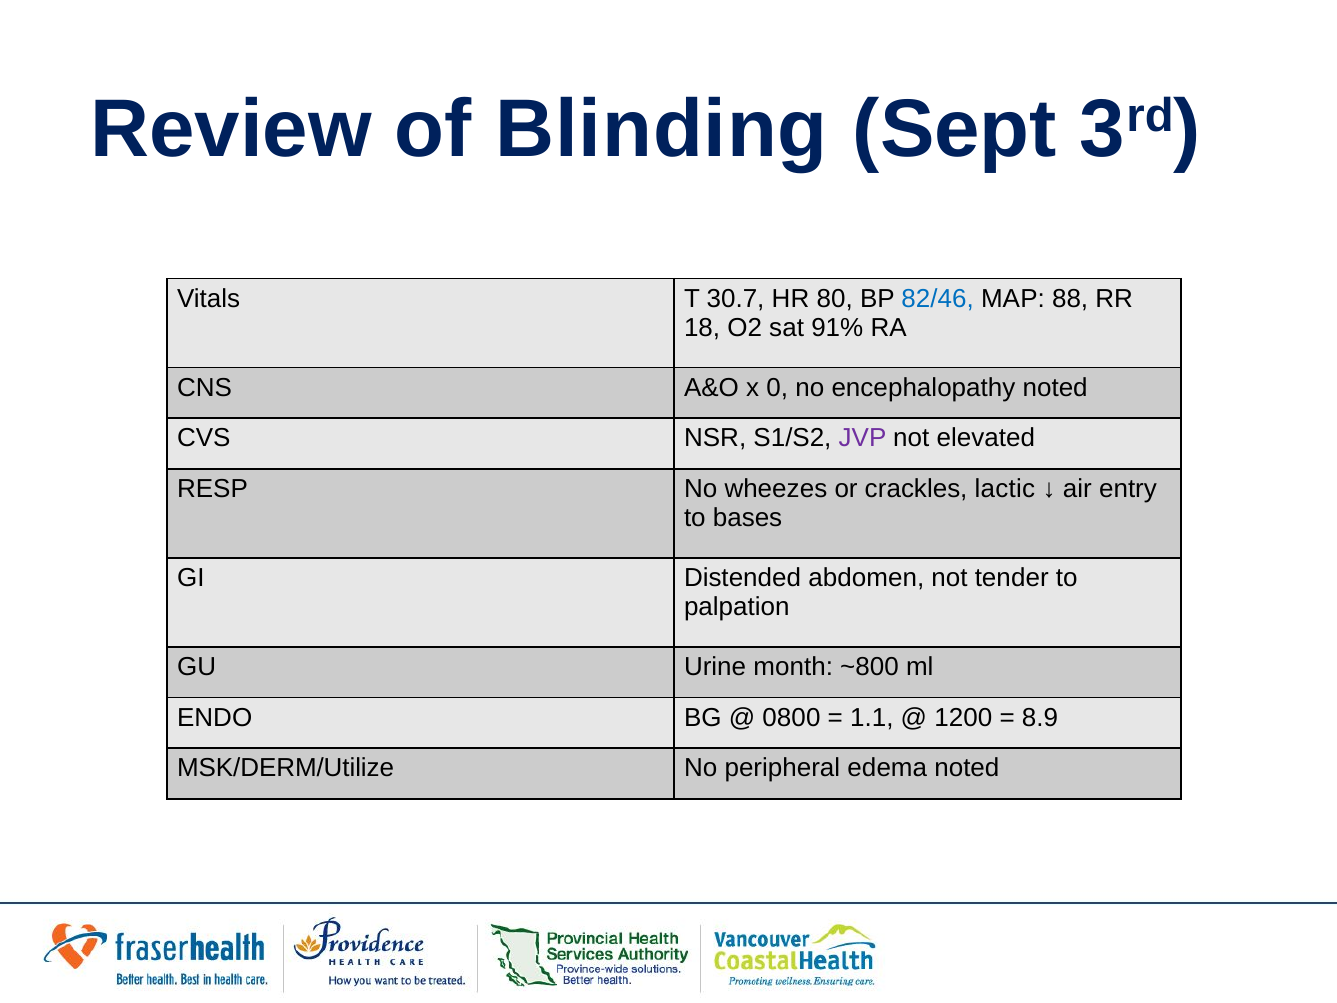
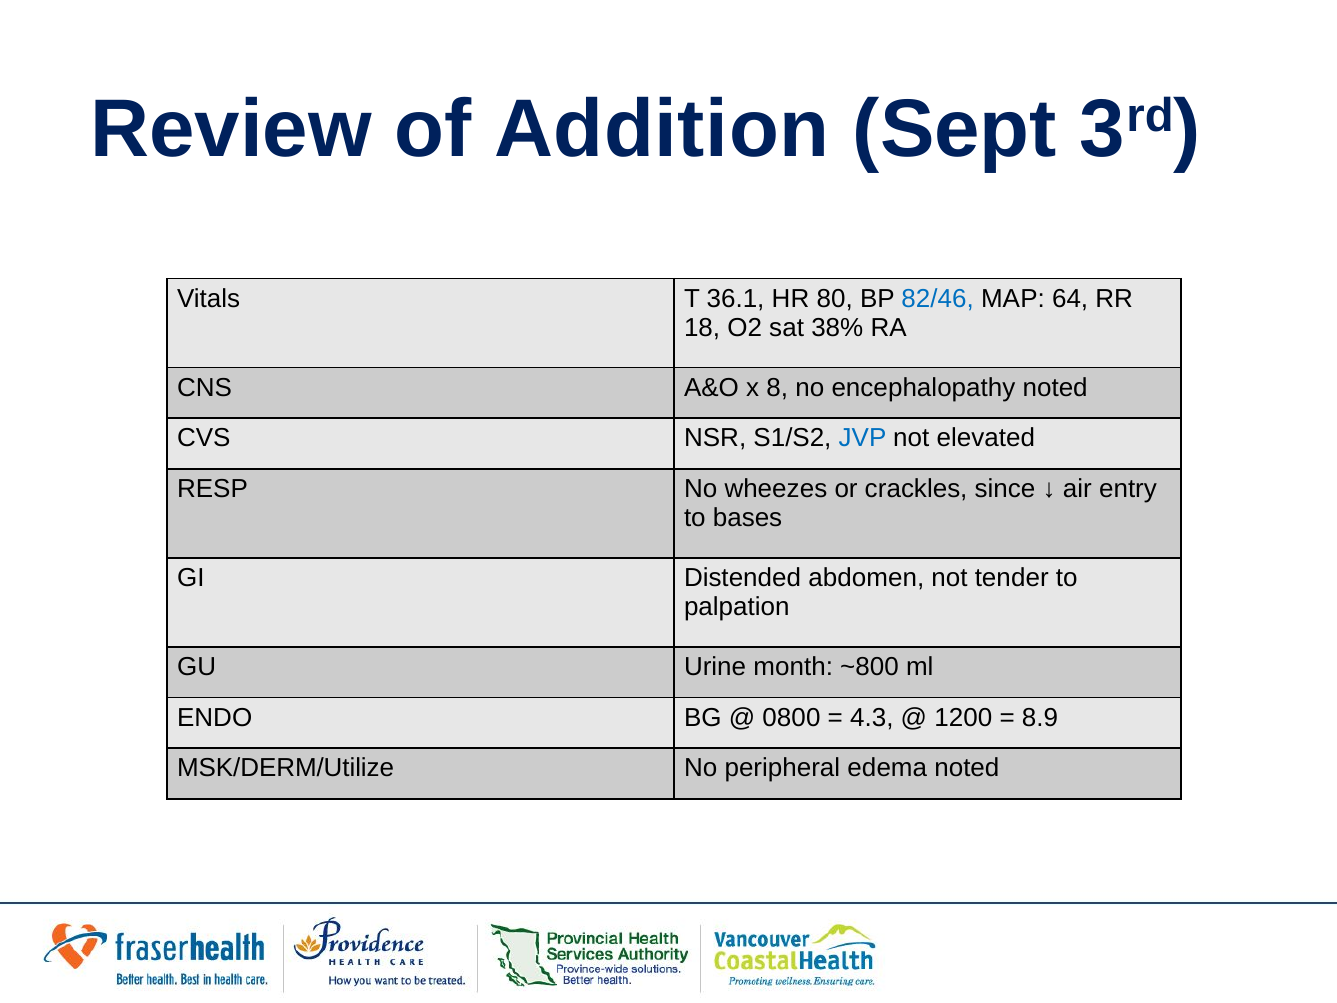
Blinding: Blinding -> Addition (662, 129)
30.7: 30.7 -> 36.1 (735, 299)
88: 88 -> 64 (1070, 299)
91%: 91% -> 38% (837, 328)
0: 0 -> 8 (777, 388)
JVP colour: purple -> blue (863, 438)
lactic: lactic -> since (1005, 489)
1.1: 1.1 -> 4.3 (872, 717)
